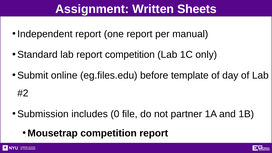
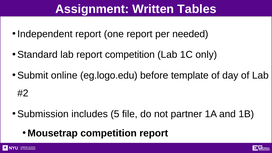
Sheets: Sheets -> Tables (197, 9)
manual: manual -> needed (190, 34)
eg.files.edu: eg.files.edu -> eg.logo.edu (109, 75)
0: 0 -> 5 (115, 114)
